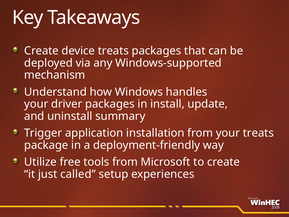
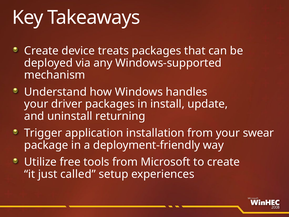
summary: summary -> returning (120, 116)
your treats: treats -> swear (258, 133)
